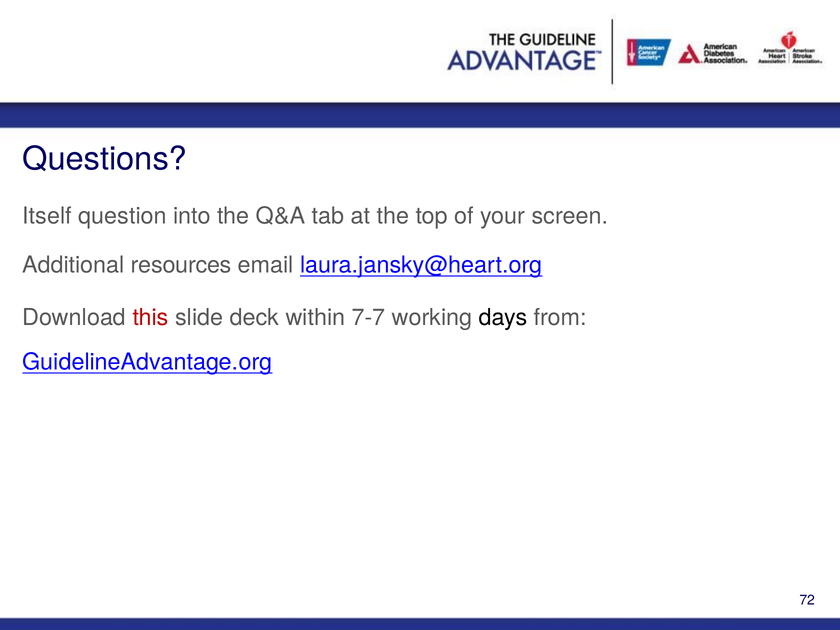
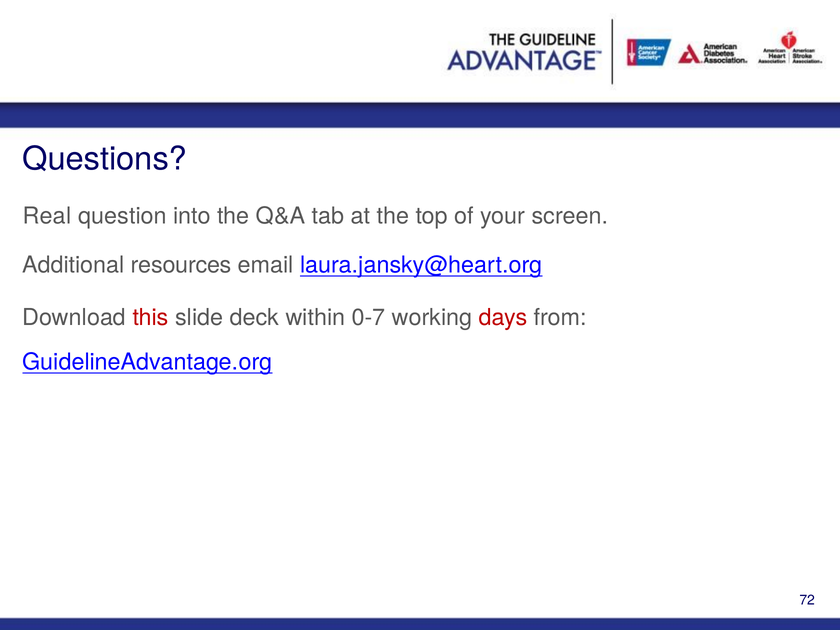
Itself: Itself -> Real (47, 216)
7-7: 7-7 -> 0-7 (369, 317)
days colour: black -> red (503, 317)
